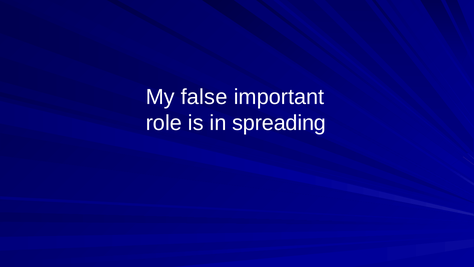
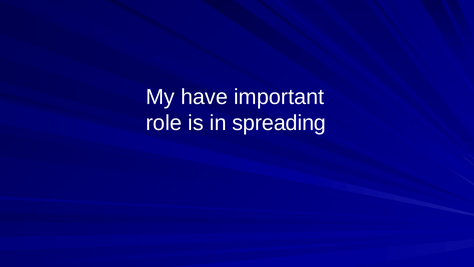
false: false -> have (204, 97)
